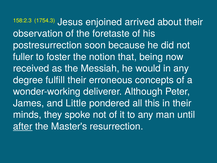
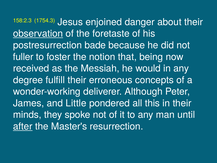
arrived: arrived -> danger (140, 22)
observation underline: none -> present (38, 34)
soon: soon -> bade (95, 45)
